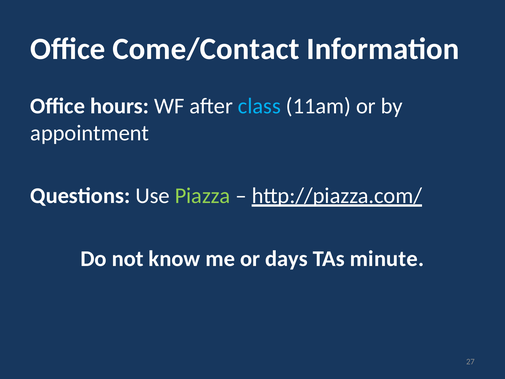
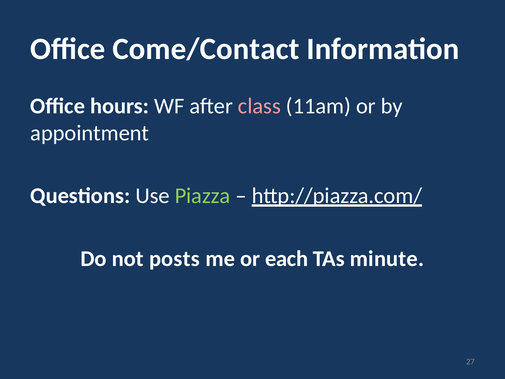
class colour: light blue -> pink (259, 106)
know: know -> posts (174, 259)
days: days -> each (287, 259)
